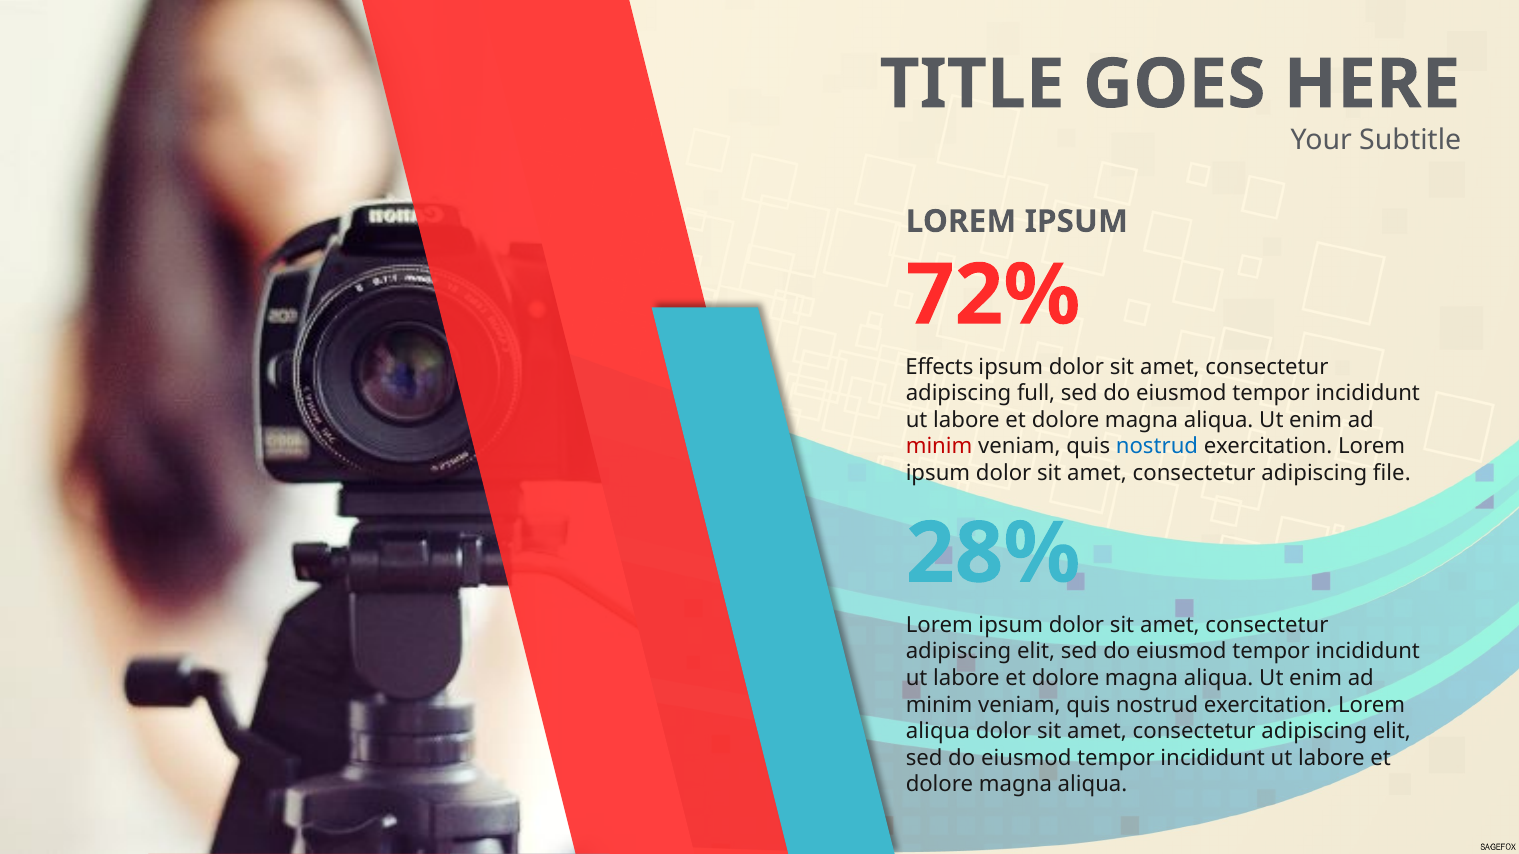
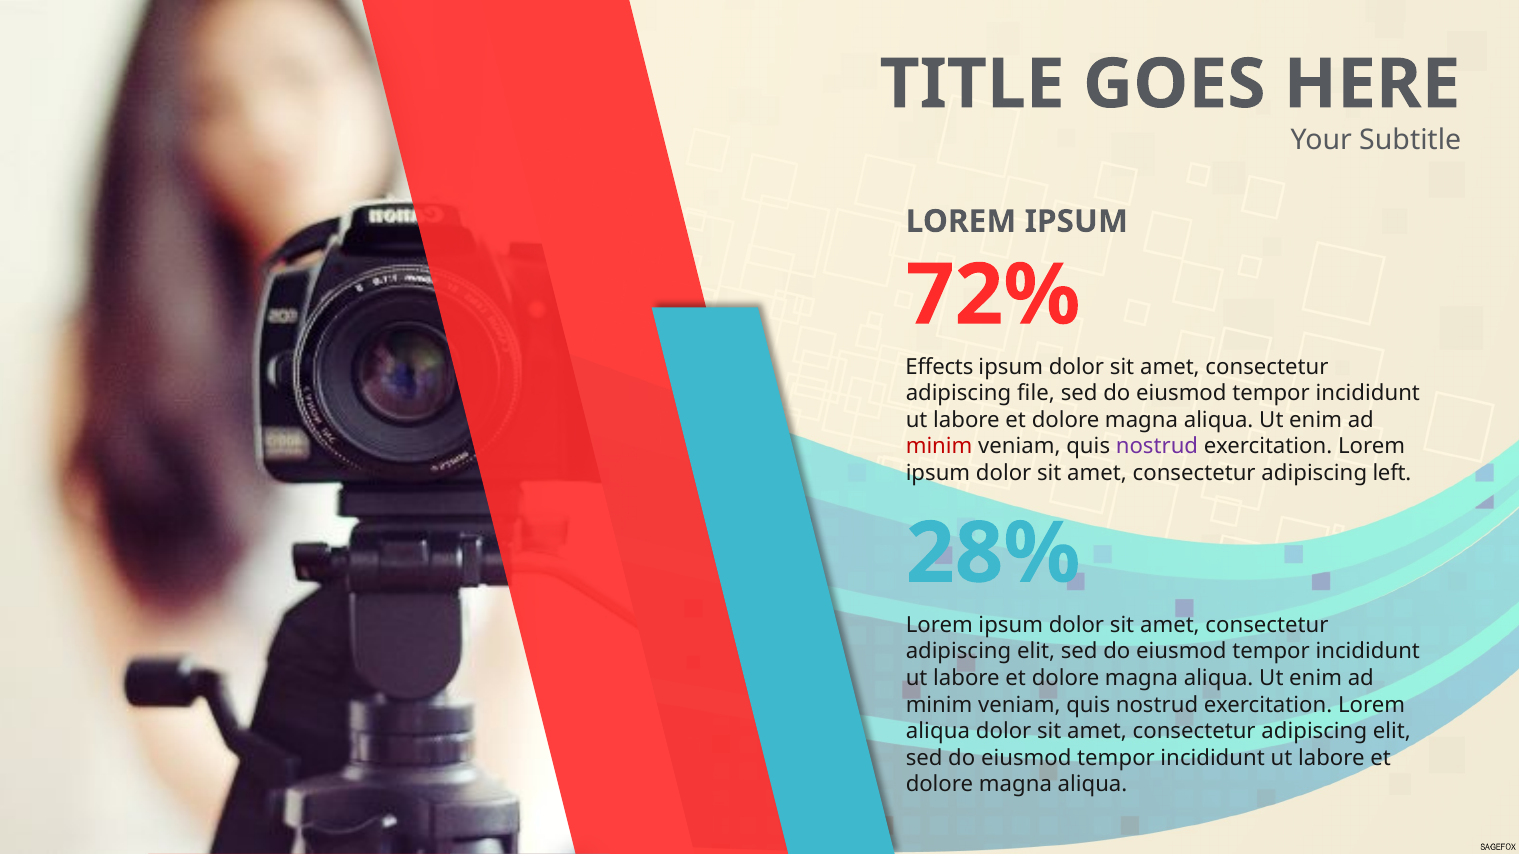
full: full -> file (1036, 394)
nostrud colour: blue -> purple (1157, 447)
file: file -> left (1392, 473)
